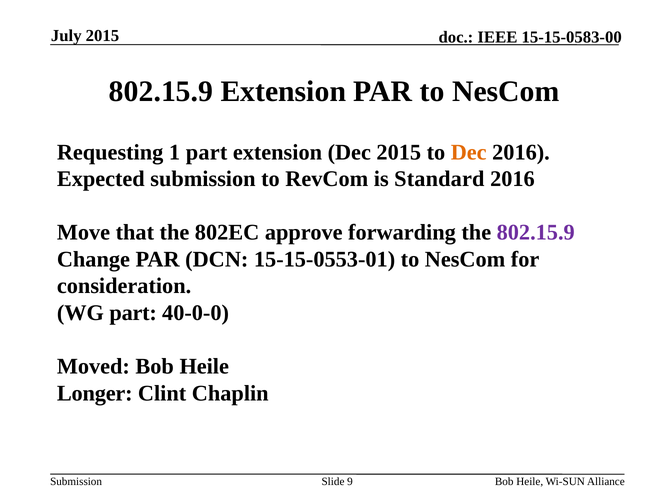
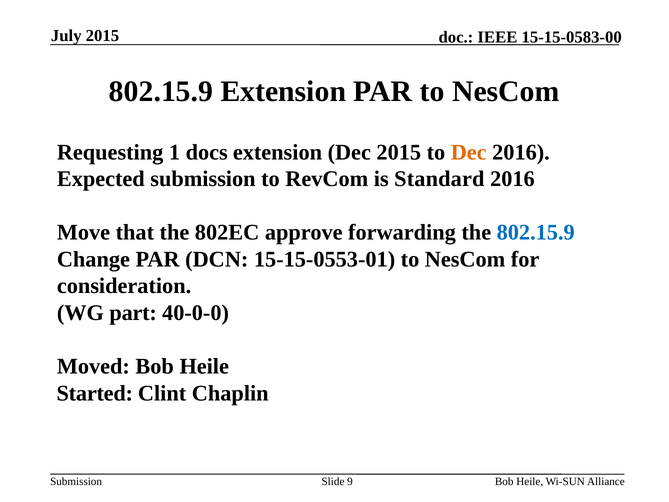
1 part: part -> docs (207, 152)
802.15.9 colour: purple -> blue (536, 232)
Longer: Longer -> Started (95, 393)
